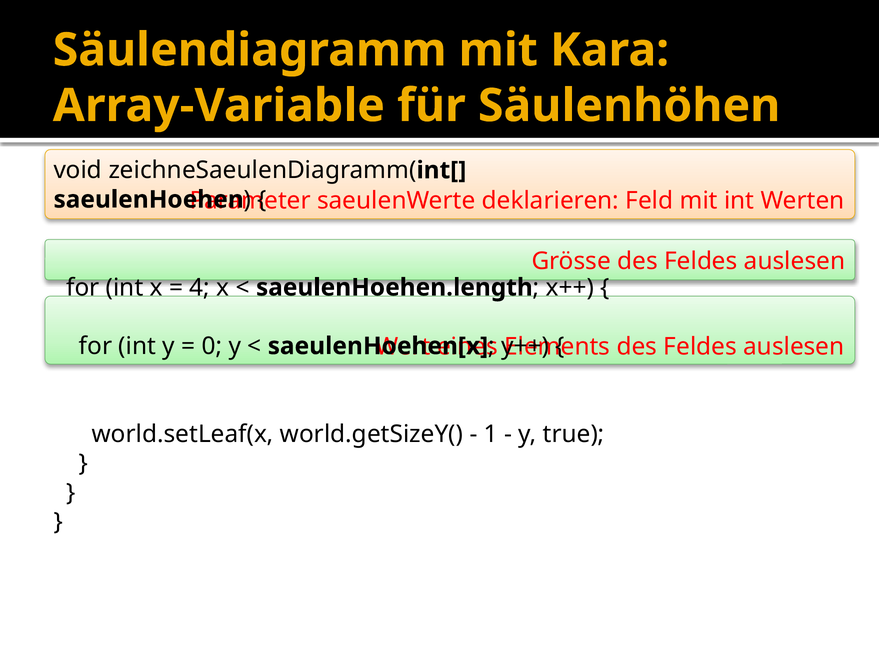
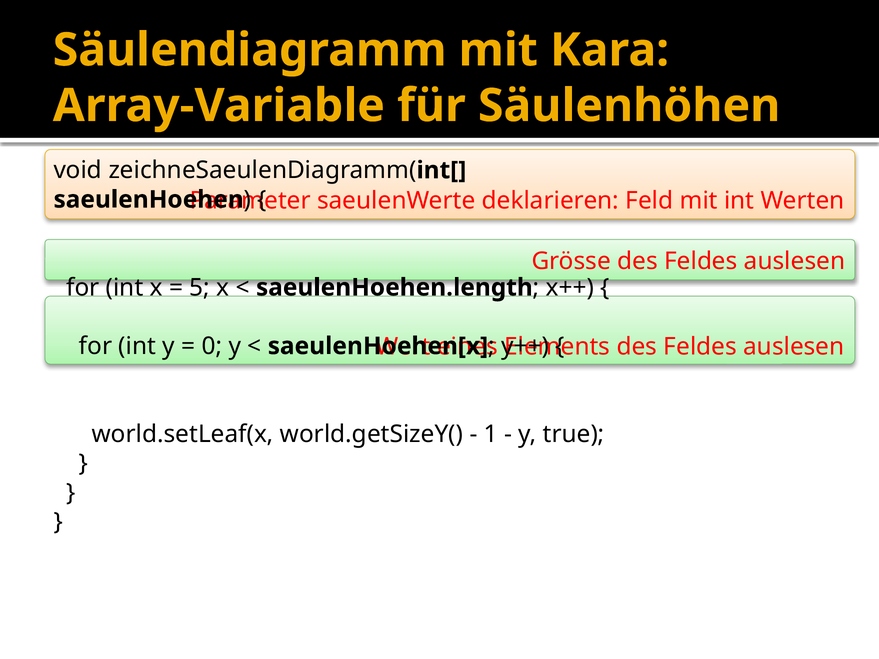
4: 4 -> 5 (200, 288)
